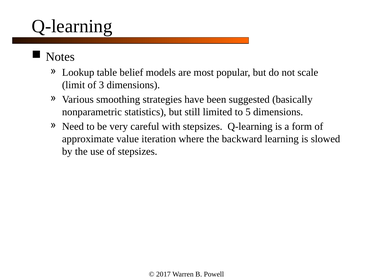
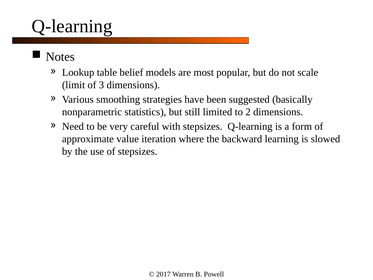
5: 5 -> 2 (248, 112)
